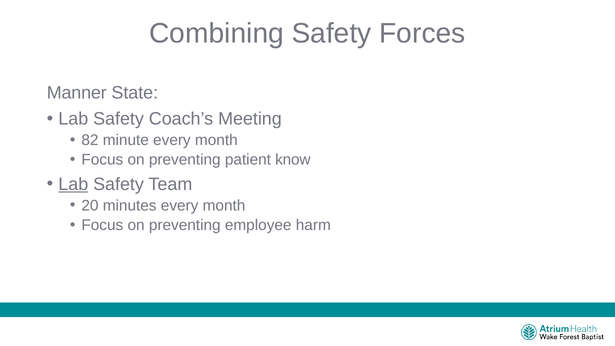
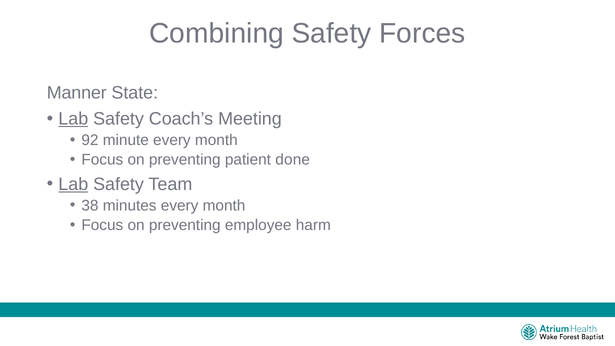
Lab underline: none -> present (73, 119)
82: 82 -> 92 (90, 140)
know: know -> done (293, 160)
20: 20 -> 38 (90, 205)
